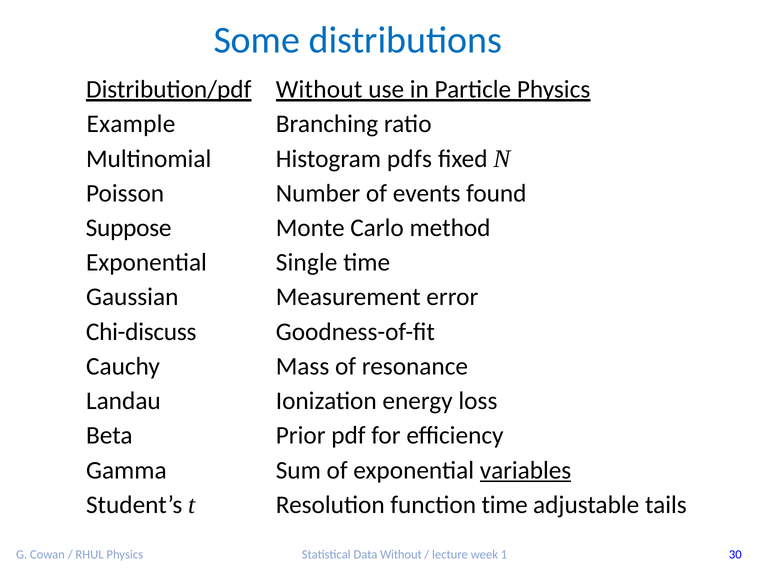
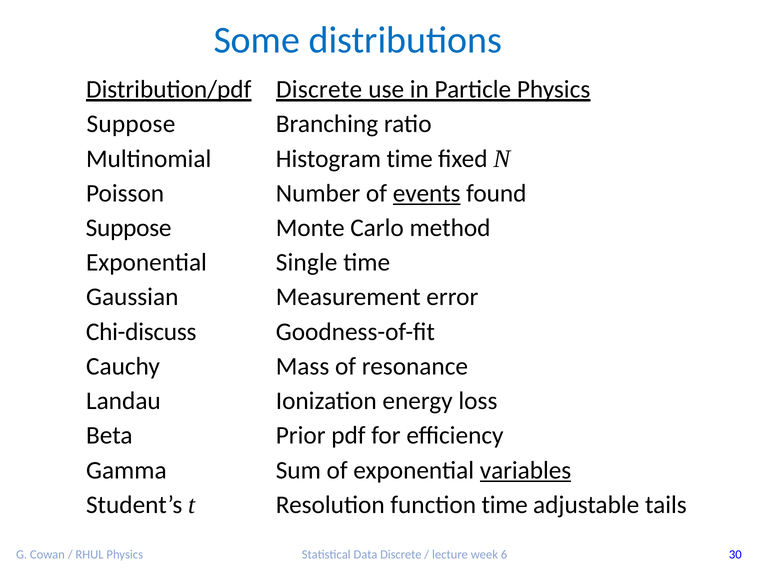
Distribution/pdf Without: Without -> Discrete (319, 89)
Example: Example -> Suppose (131, 124)
Histogram pdfs: pdfs -> time (410, 158)
events underline: none -> present (427, 193)
Data Without: Without -> Discrete (401, 554)
1: 1 -> 6 (504, 554)
